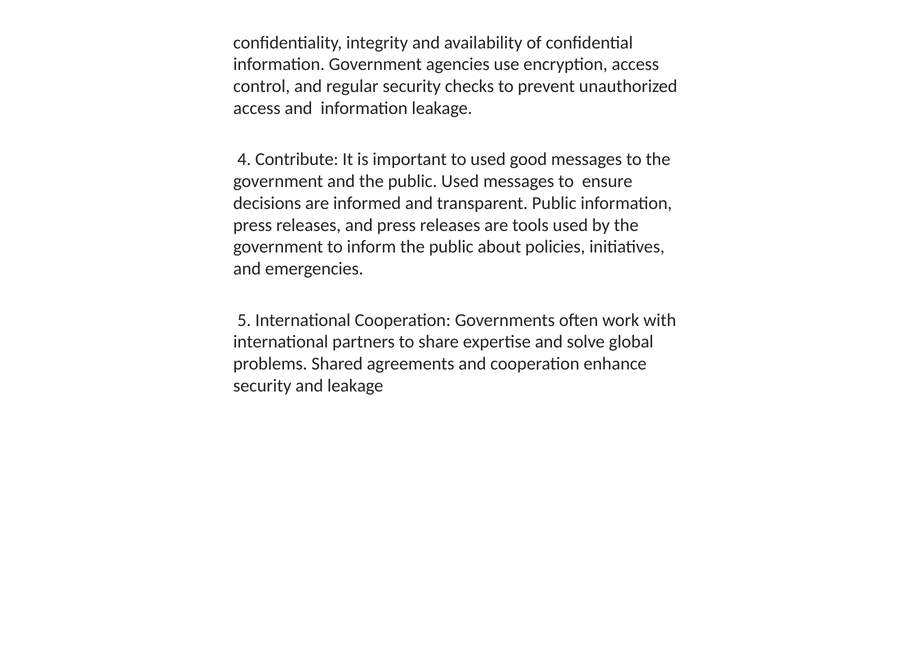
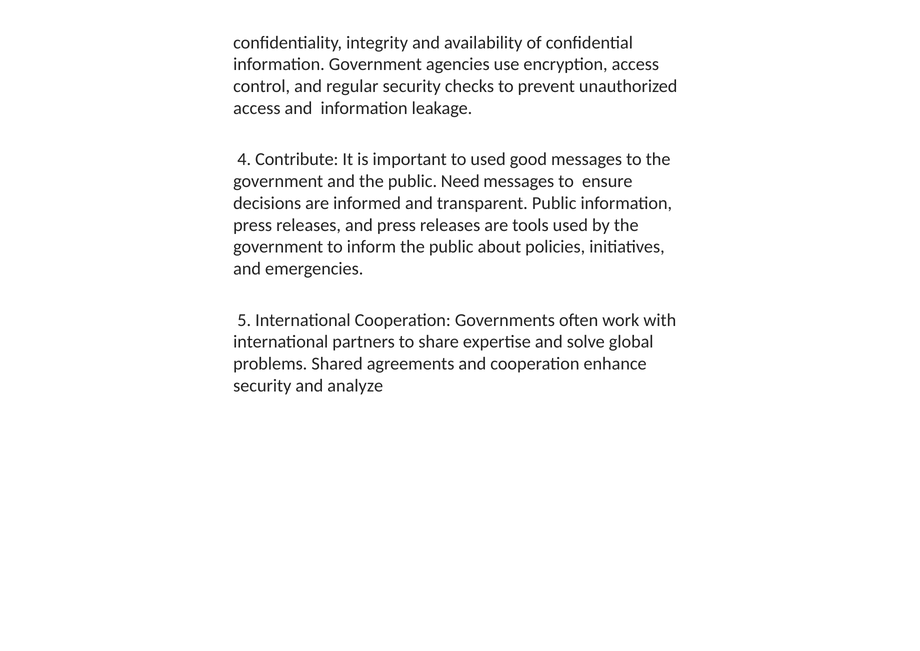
public Used: Used -> Need (460, 181)
and leakage: leakage -> analyze (355, 386)
